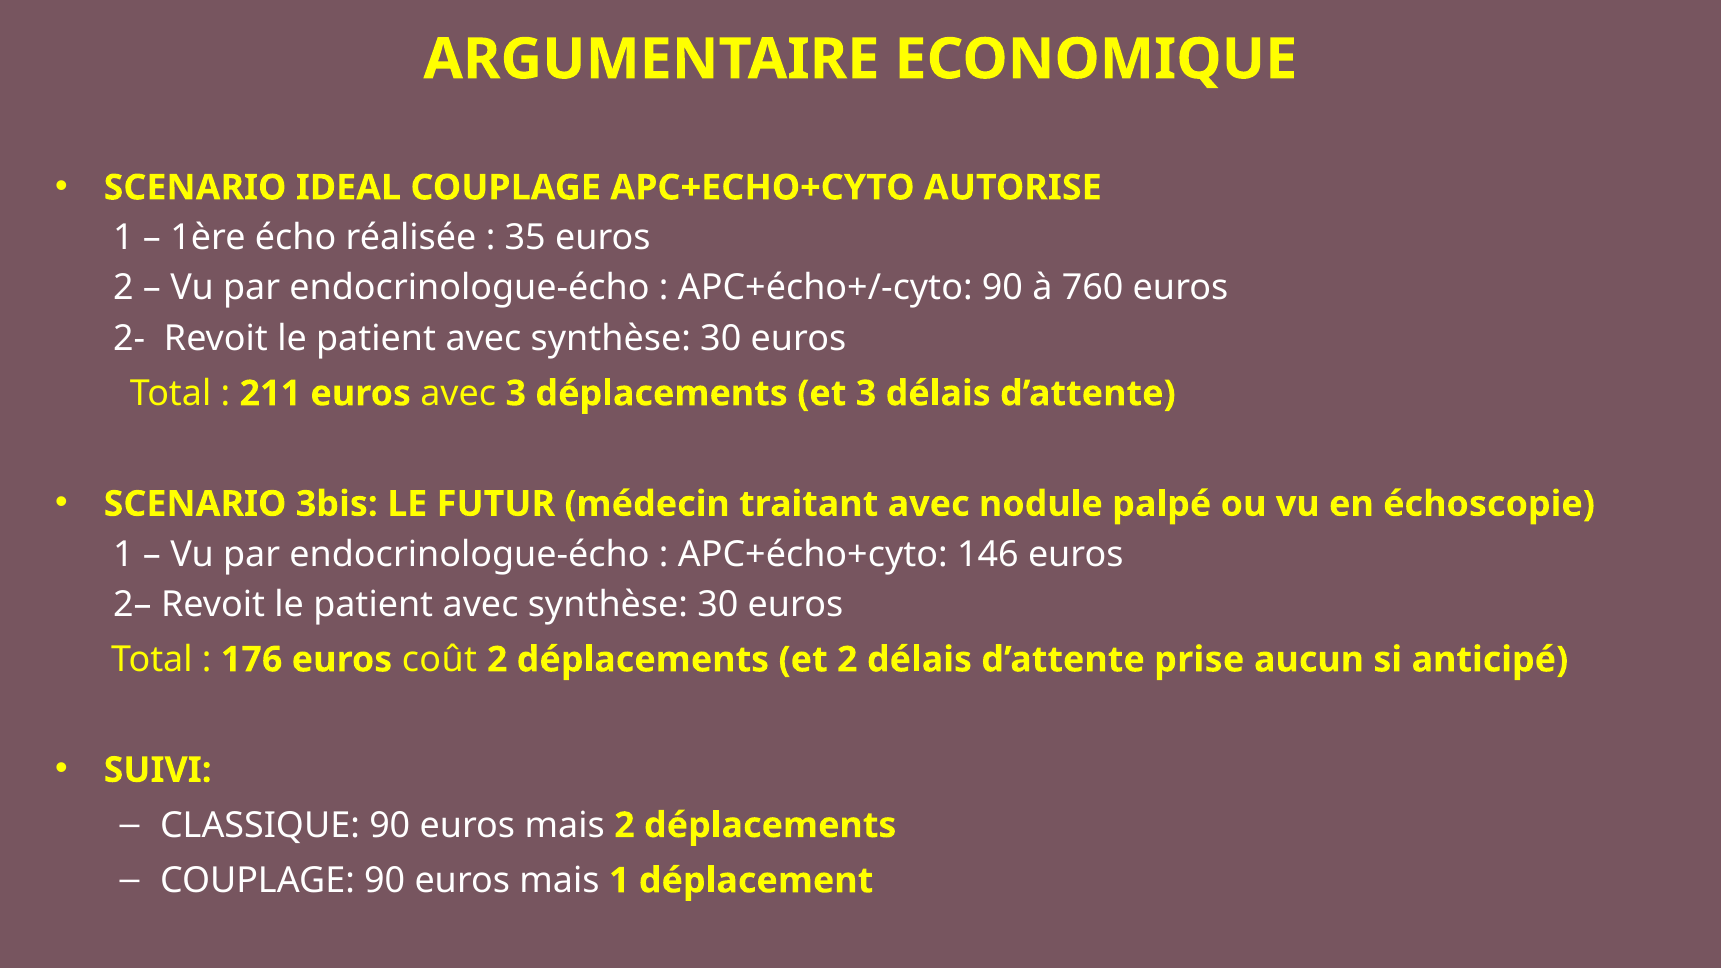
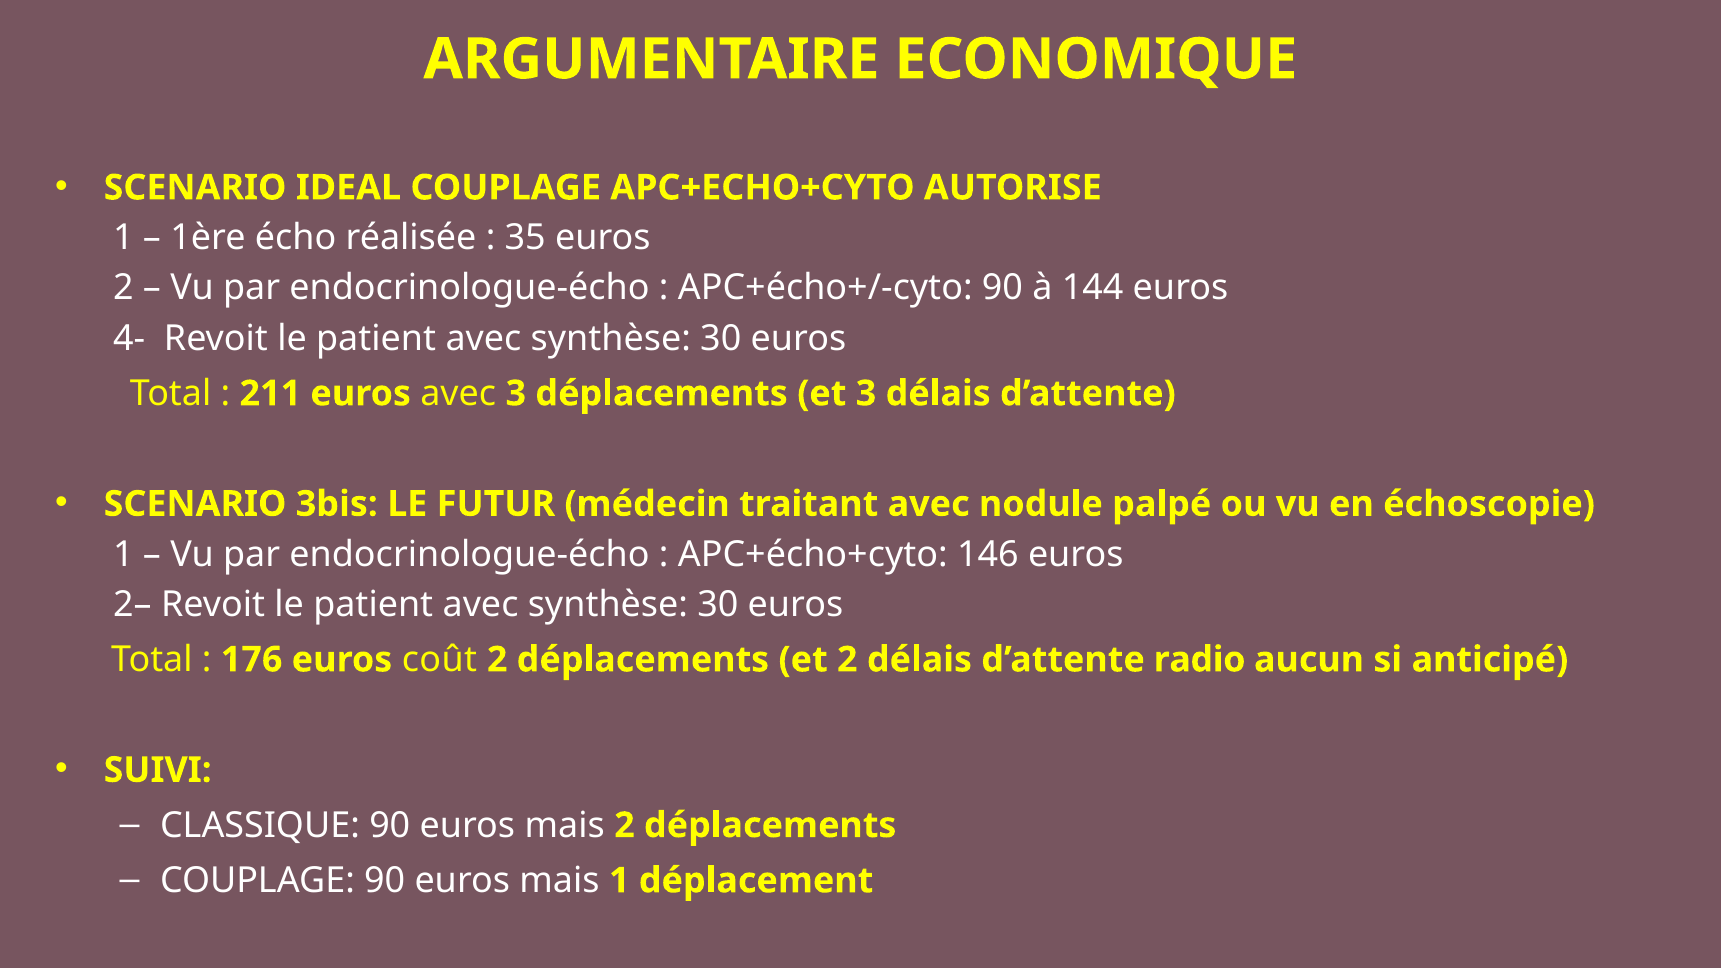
760: 760 -> 144 (1093, 288)
2-: 2- -> 4- (129, 338)
prise: prise -> radio (1200, 660)
